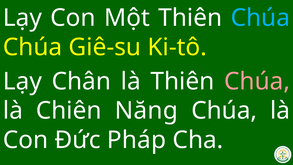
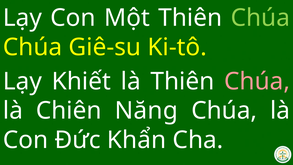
Chúa colour: light blue -> light green (260, 18)
Chân: Chân -> Khiết (81, 81)
Pháp: Pháp -> Khẩn (137, 140)
